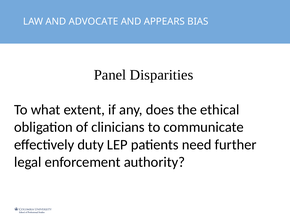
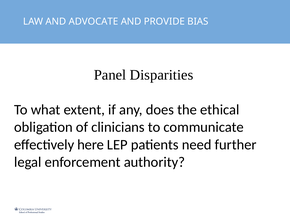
APPEARS: APPEARS -> PROVIDE (164, 22)
duty: duty -> here (91, 144)
